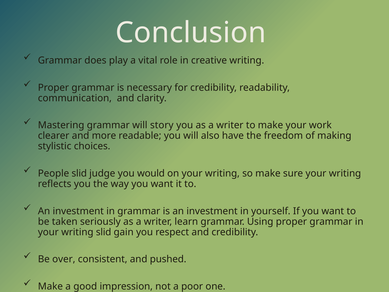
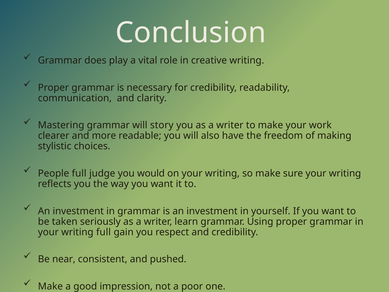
People slid: slid -> full (79, 173)
writing slid: slid -> full (103, 232)
over: over -> near (64, 259)
